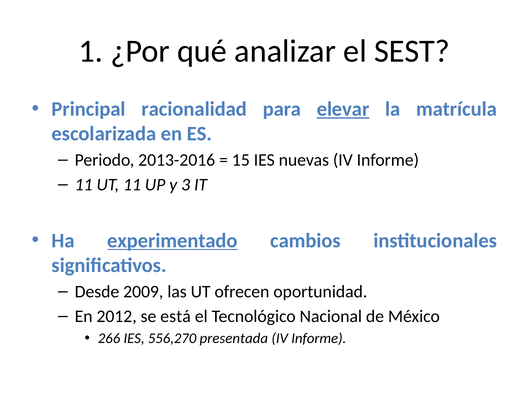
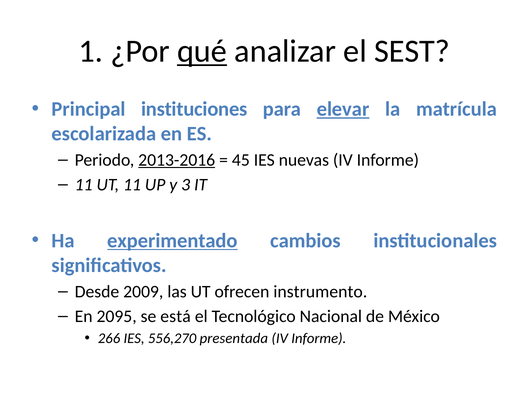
qué underline: none -> present (202, 51)
racionalidad: racionalidad -> instituciones (194, 109)
2013-2016 underline: none -> present (177, 160)
15: 15 -> 45 (241, 160)
oportunidad: oportunidad -> instrumento (320, 291)
2012: 2012 -> 2095 (117, 316)
